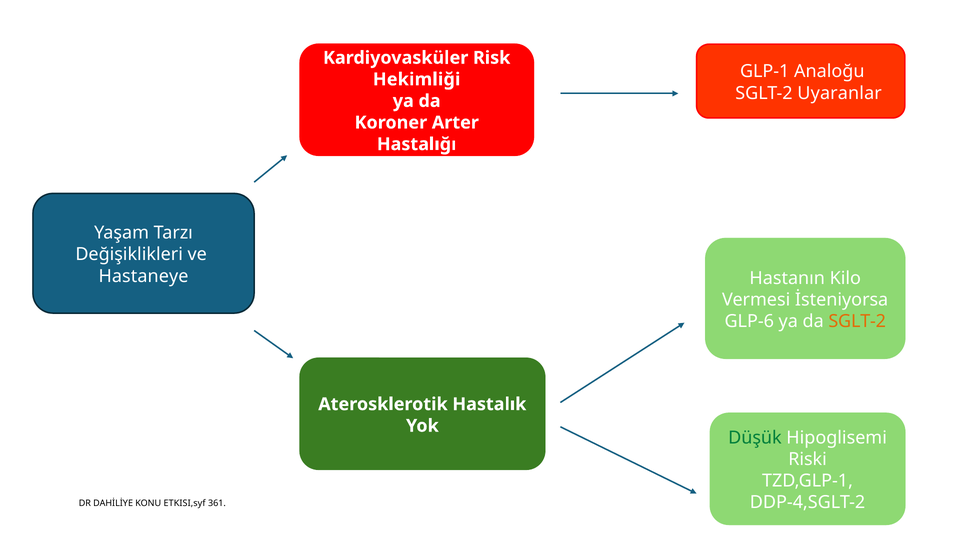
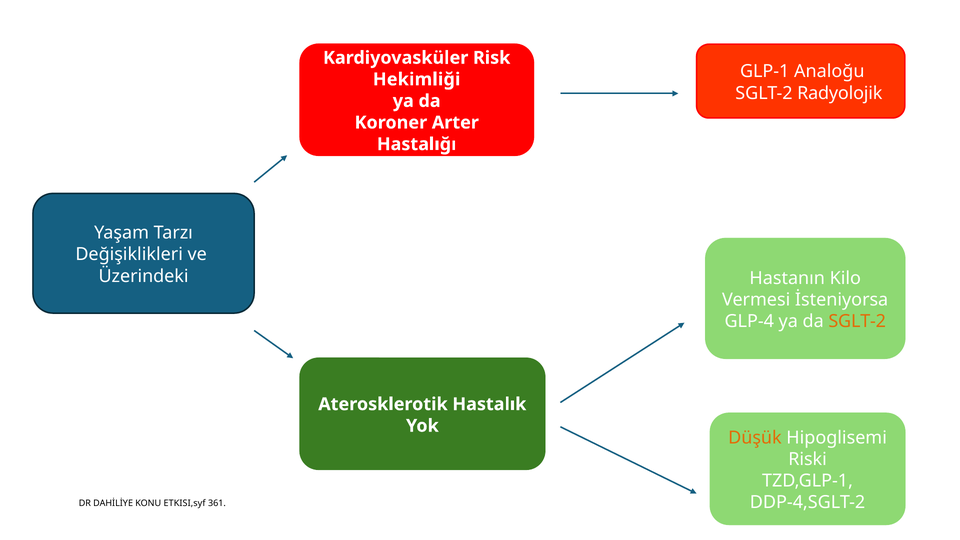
Uyaranlar: Uyaranlar -> Radyolojik (840, 93)
Hastaneye: Hastaneye -> Üzerindeki (144, 276)
GLP-6: GLP-6 -> GLP-4 (749, 321)
Düşük colour: green -> orange (755, 438)
